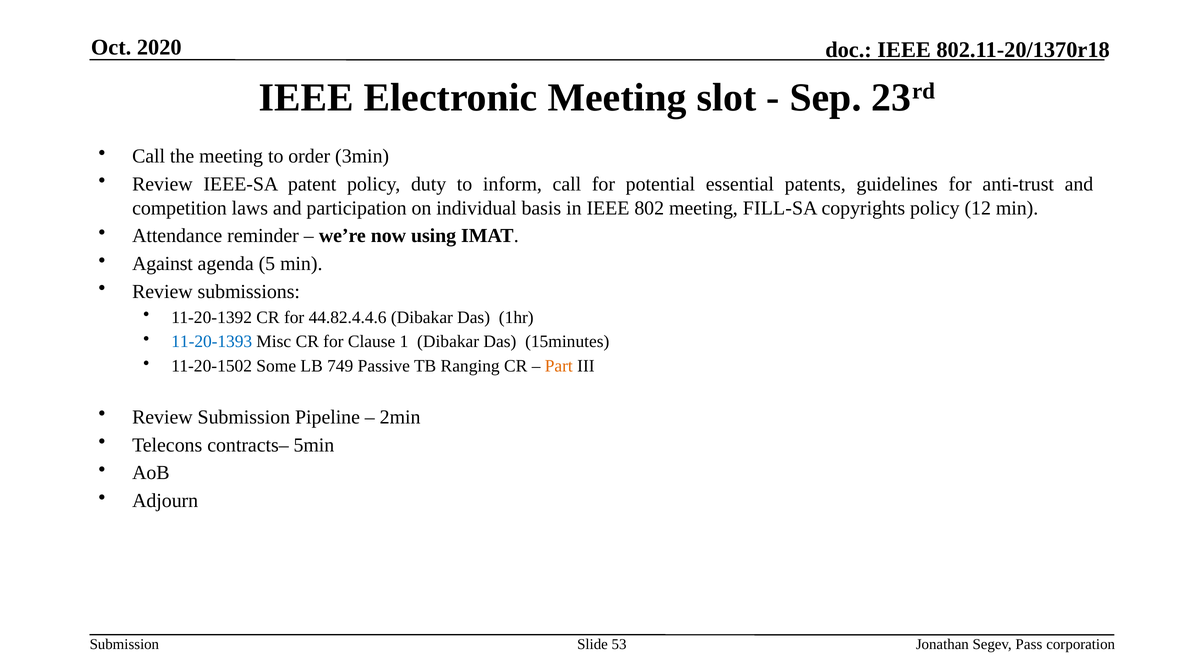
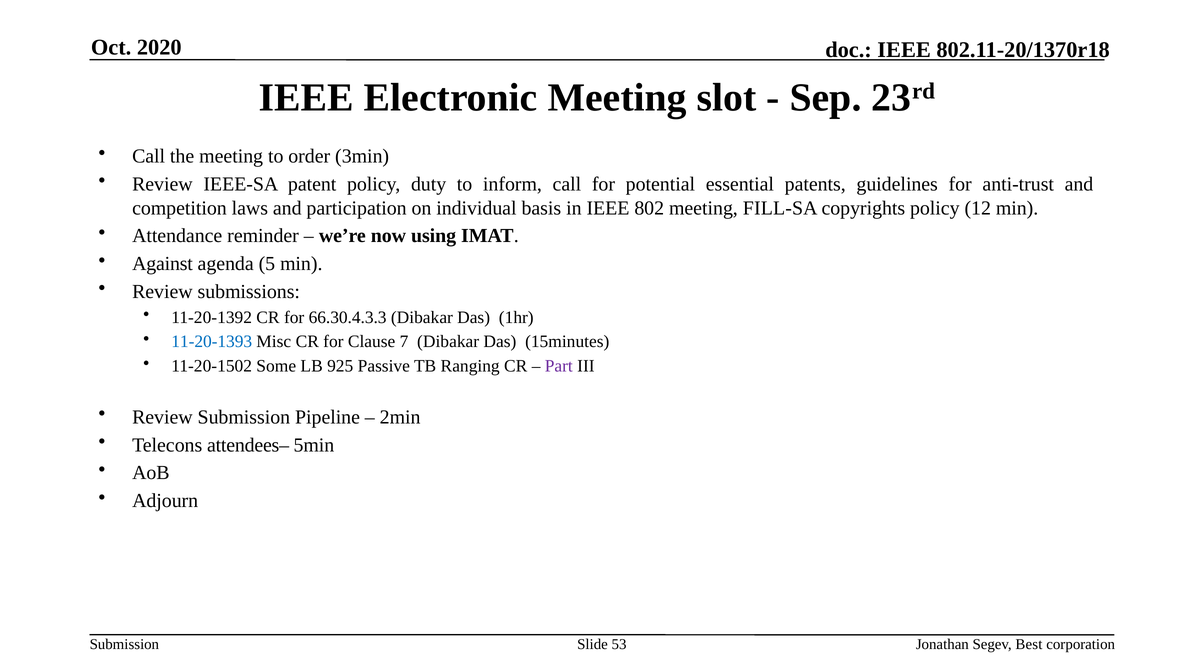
44.82.4.4.6: 44.82.4.4.6 -> 66.30.4.3.3 (348, 317)
1: 1 -> 7 (404, 342)
749: 749 -> 925 (340, 366)
Part colour: orange -> purple (559, 366)
contracts–: contracts– -> attendees– (248, 445)
Pass: Pass -> Best (1029, 644)
